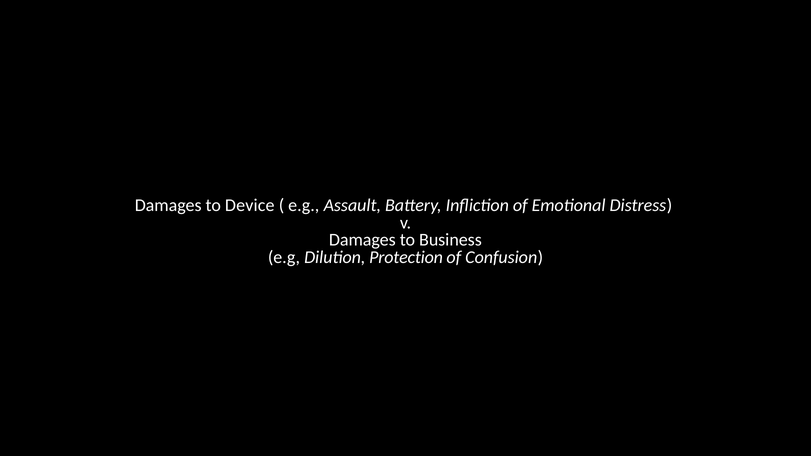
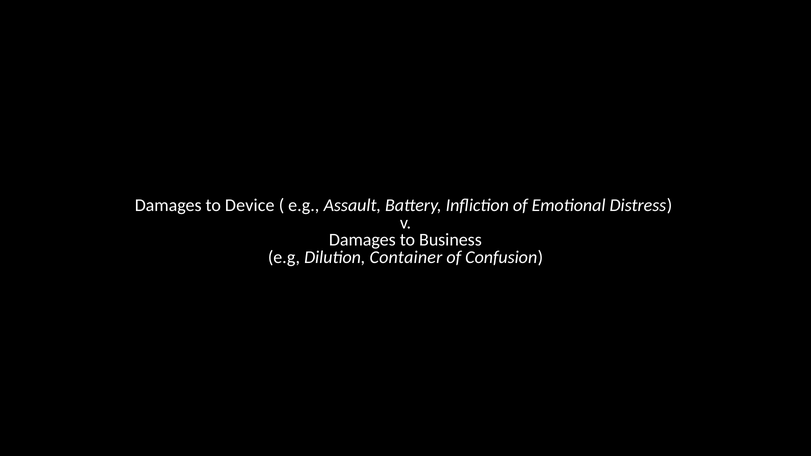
Protection: Protection -> Container (406, 257)
